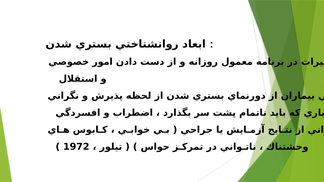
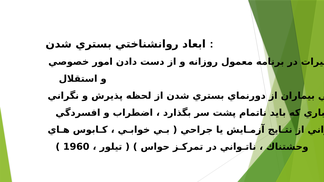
1972: 1972 -> 1960 (76, 147)
